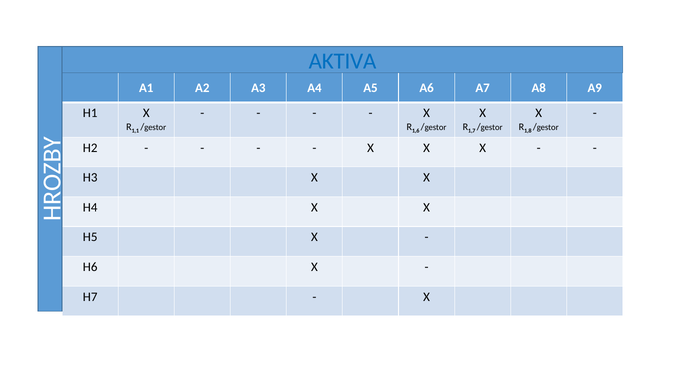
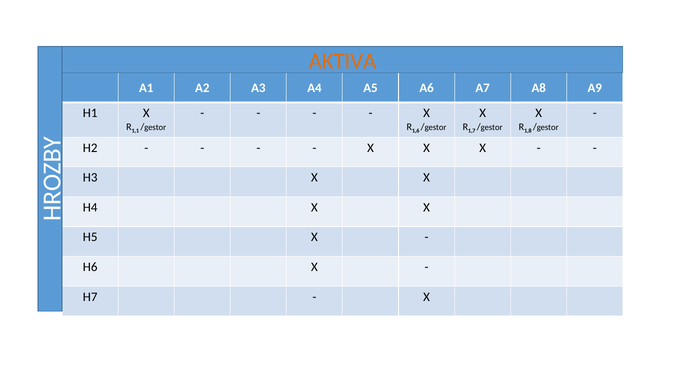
AKTIVA colour: blue -> orange (342, 61)
